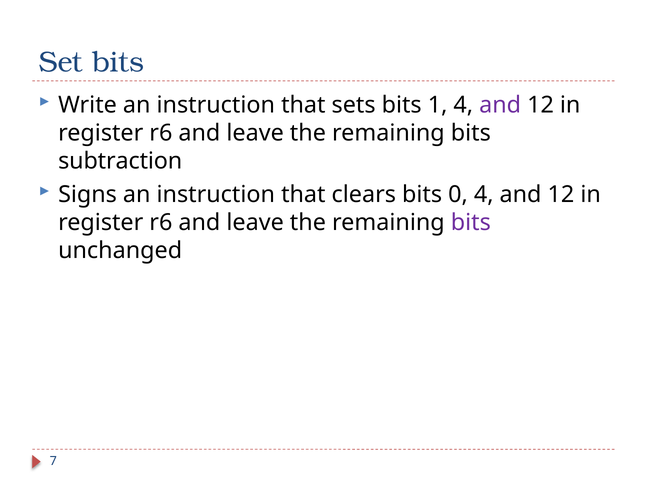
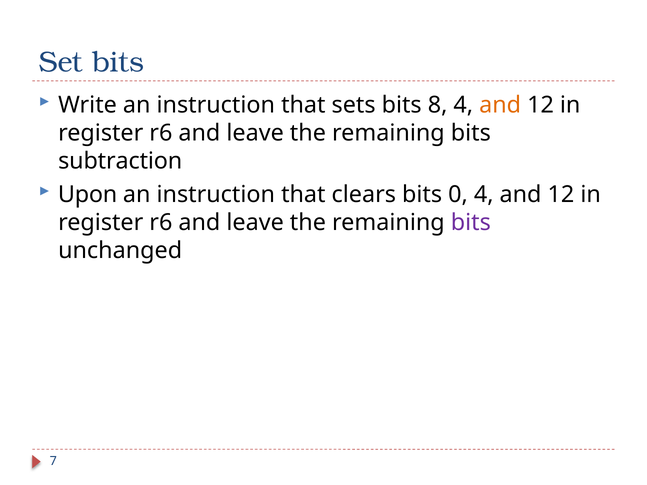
1: 1 -> 8 (438, 105)
and colour: purple -> orange (500, 105)
Signs: Signs -> Upon (88, 195)
